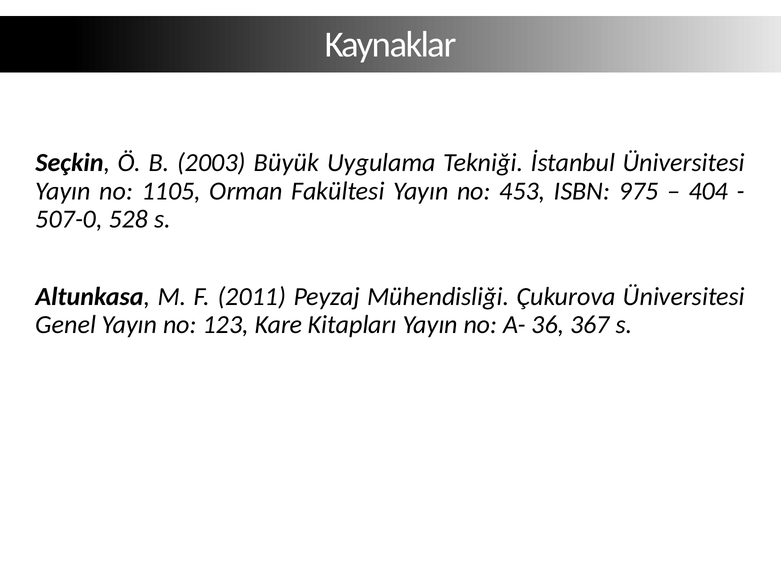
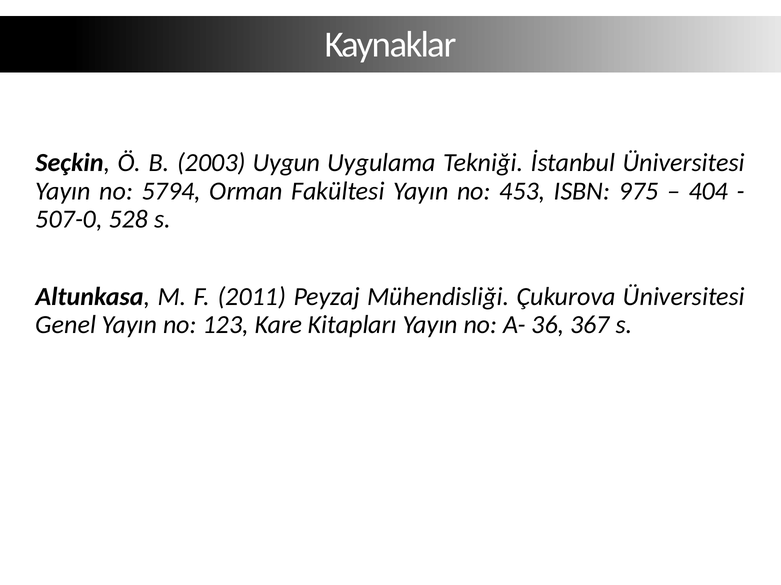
Büyük: Büyük -> Uygun (287, 163)
1105: 1105 -> 5794 (171, 191)
